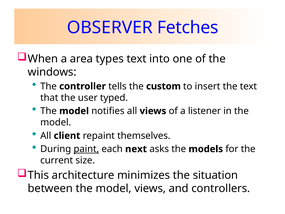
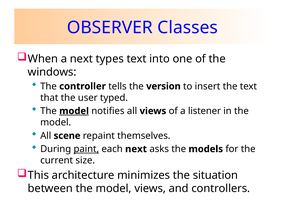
Fetches: Fetches -> Classes (188, 28)
a area: area -> next (81, 59)
custom: custom -> version (163, 86)
model underline: none -> present (74, 111)
client: client -> scene (67, 136)
